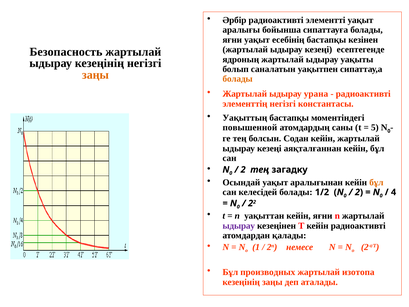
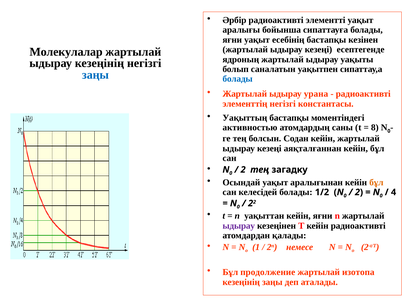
Безопасность: Безопасность -> Молекулалар (66, 52)
заңы colour: orange -> blue (95, 75)
болады colour: orange -> blue (238, 79)
повышенной: повышенной -> активностью (250, 127)
5: 5 -> 8 (375, 127)
производных: производных -> продолжение (268, 272)
